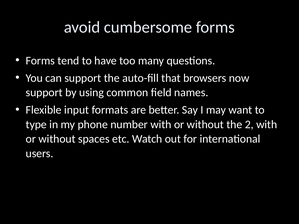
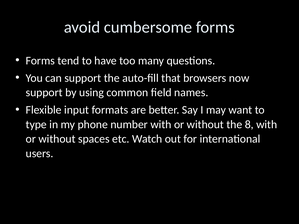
2: 2 -> 8 (249, 125)
